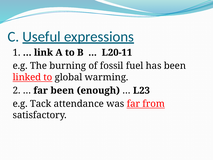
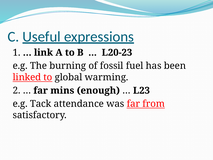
L20-11: L20-11 -> L20-23 (117, 52)
far been: been -> mins (62, 90)
